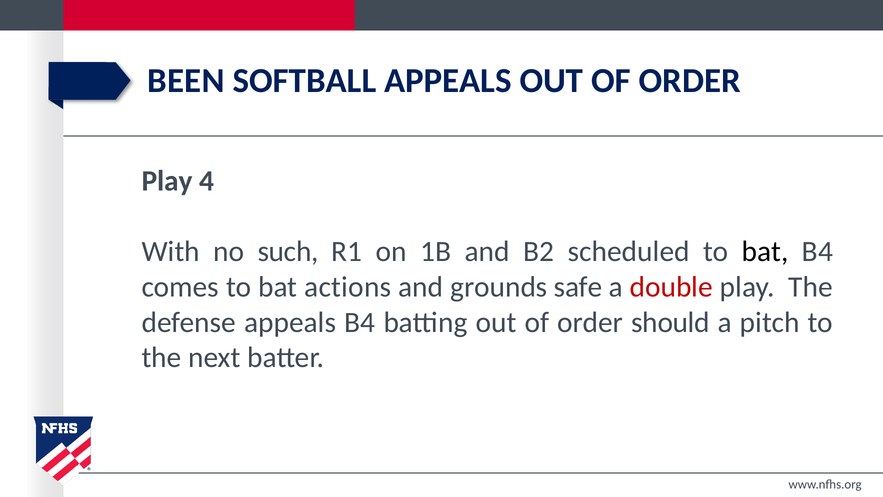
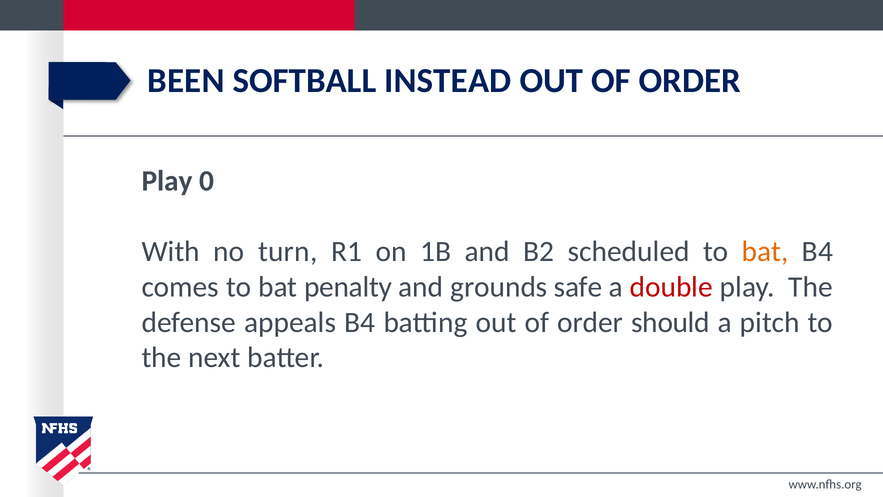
SOFTBALL APPEALS: APPEALS -> INSTEAD (448, 81)
4: 4 -> 0 (207, 181)
such: such -> turn (288, 251)
bat colour: black -> orange (765, 251)
actions: actions -> penalty (348, 287)
